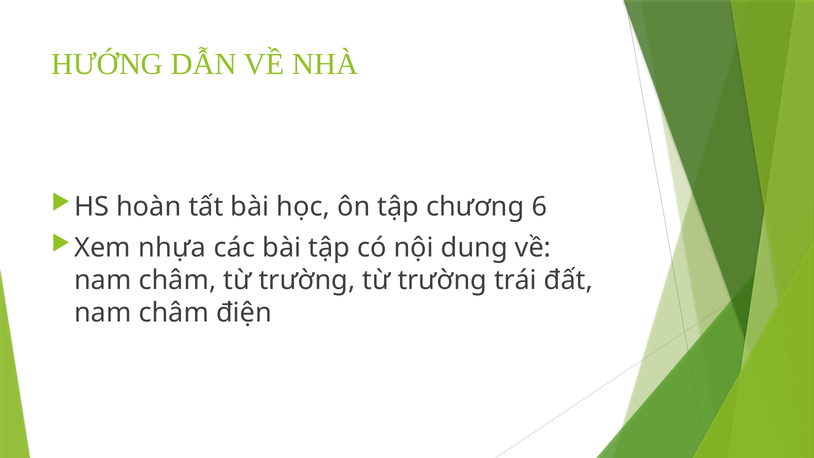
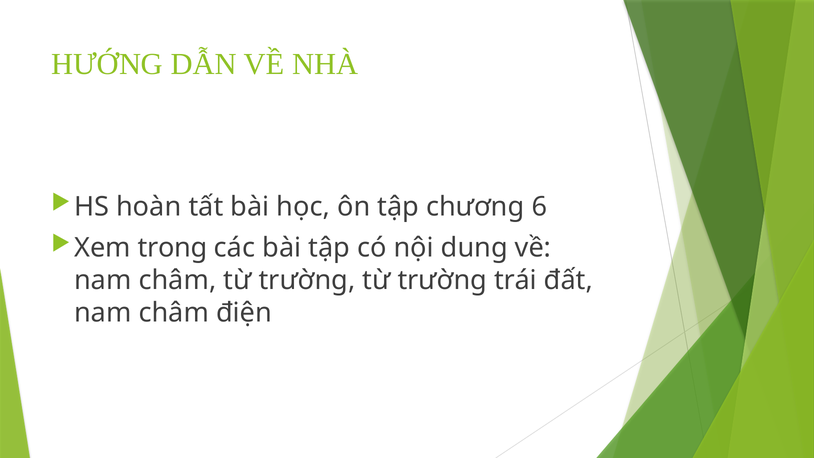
nhựa: nhựa -> trong (173, 248)
